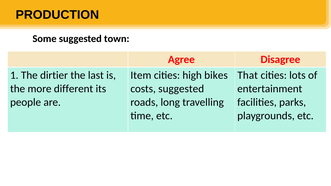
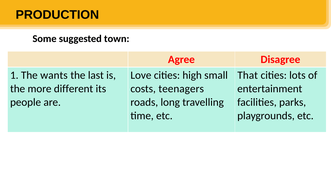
dirtier: dirtier -> wants (54, 75)
Item: Item -> Love (141, 75)
bikes: bikes -> small (216, 75)
costs suggested: suggested -> teenagers (181, 89)
